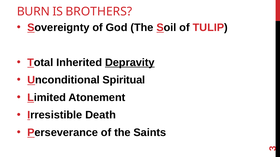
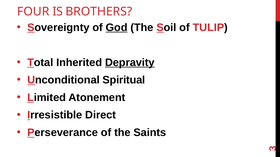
BURN: BURN -> FOUR (33, 12)
God underline: none -> present (117, 28)
Death: Death -> Direct (101, 115)
